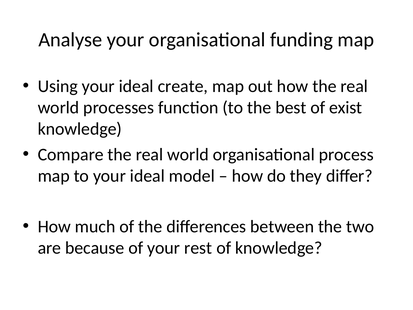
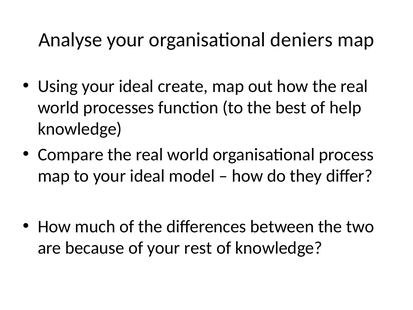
funding: funding -> deniers (301, 40)
exist: exist -> help (346, 108)
